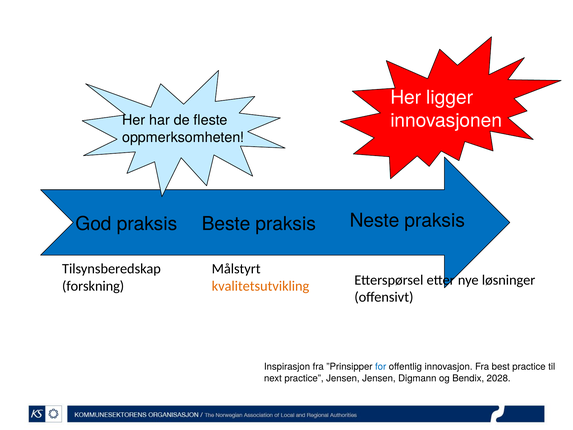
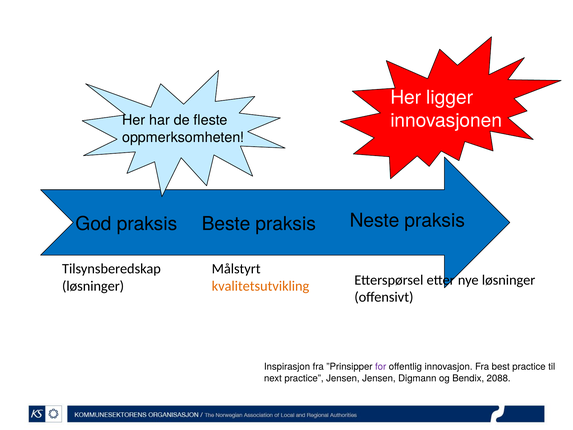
forskning: forskning -> løsninger (93, 286)
for colour: blue -> purple (381, 367)
2028: 2028 -> 2088 (499, 378)
